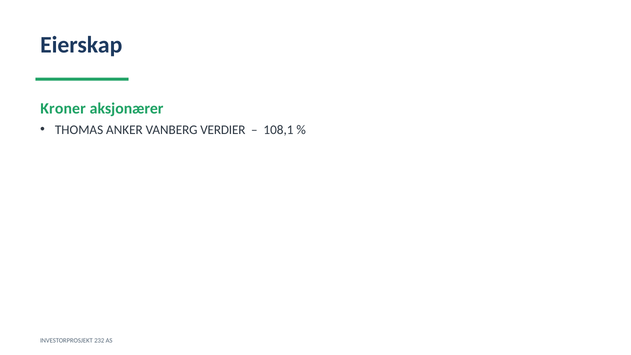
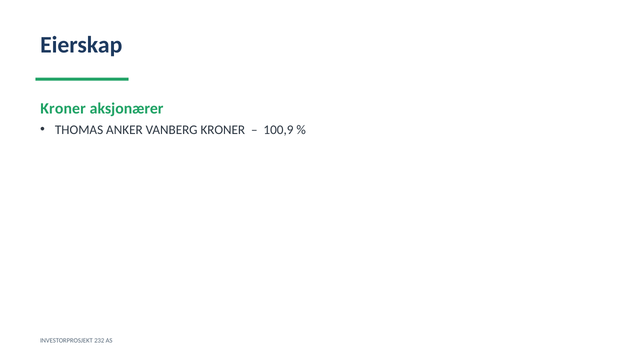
VANBERG VERDIER: VERDIER -> KRONER (223, 130)
108,1: 108,1 -> 100,9 (278, 130)
